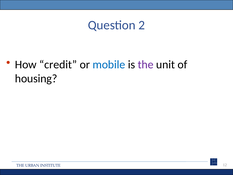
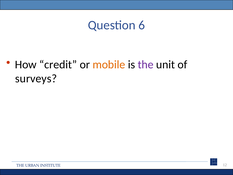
2: 2 -> 6 (142, 25)
mobile colour: blue -> orange (109, 65)
housing: housing -> surveys (36, 78)
